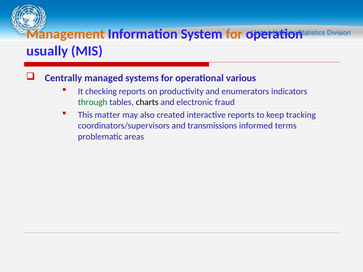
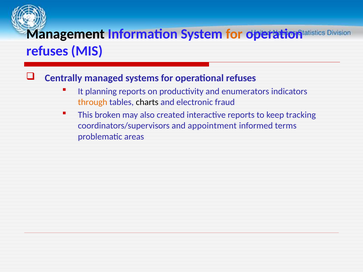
Management colour: orange -> black (66, 34)
usually: usually -> refuses (47, 51)
operational various: various -> refuses (241, 78)
checking: checking -> planning (101, 91)
through colour: green -> orange (93, 102)
matter: matter -> broken (108, 115)
transmissions: transmissions -> appointment (212, 126)
